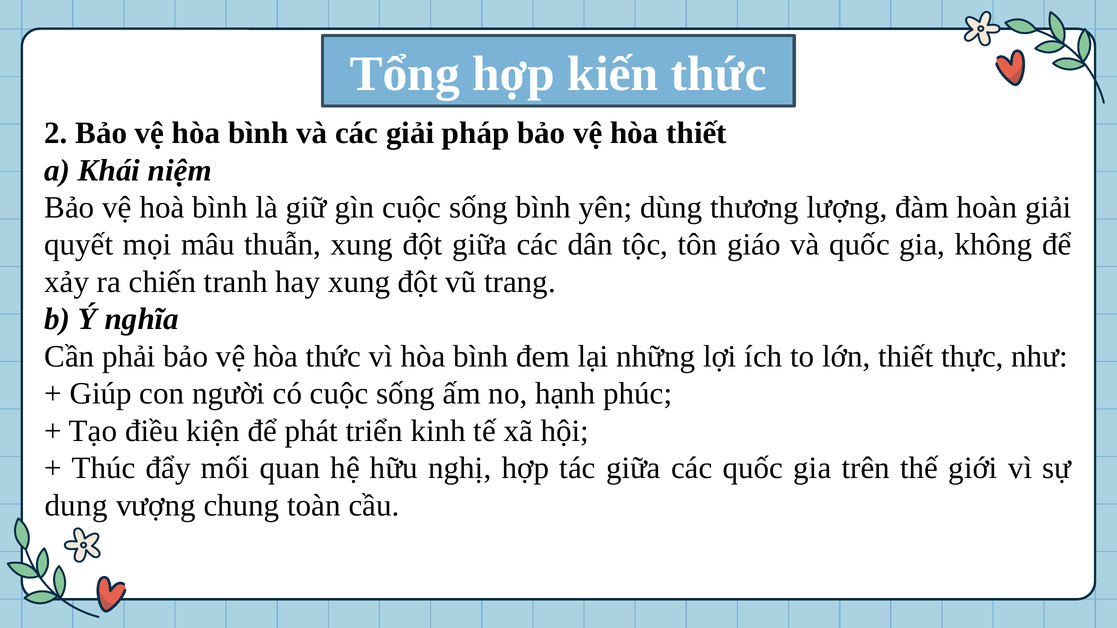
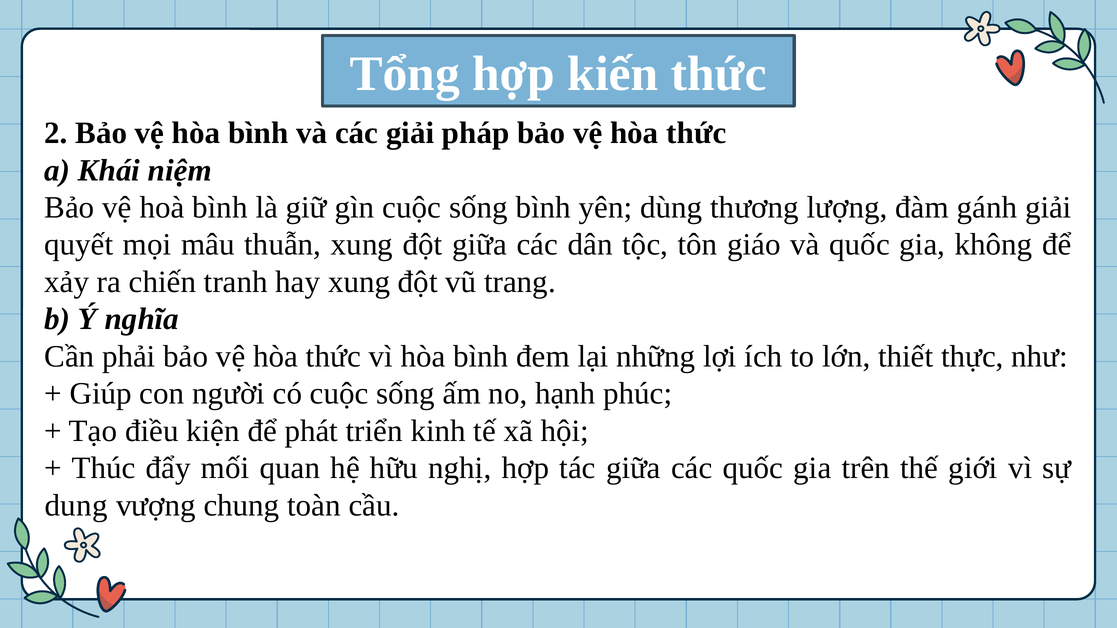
thiết: thiết -> thức (697, 133)
hoàn: hoàn -> gánh (987, 208)
